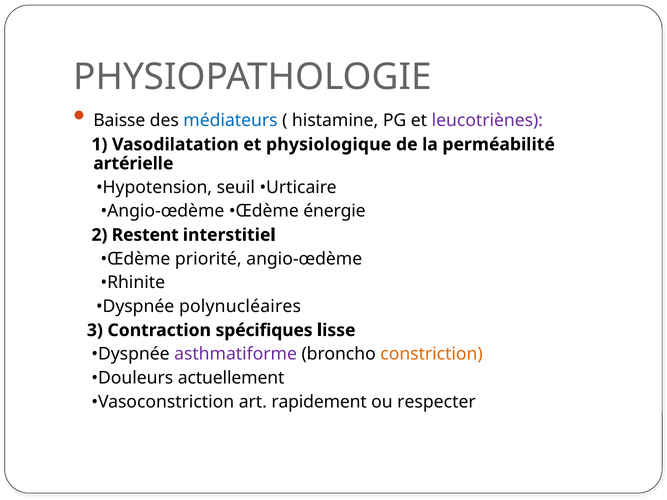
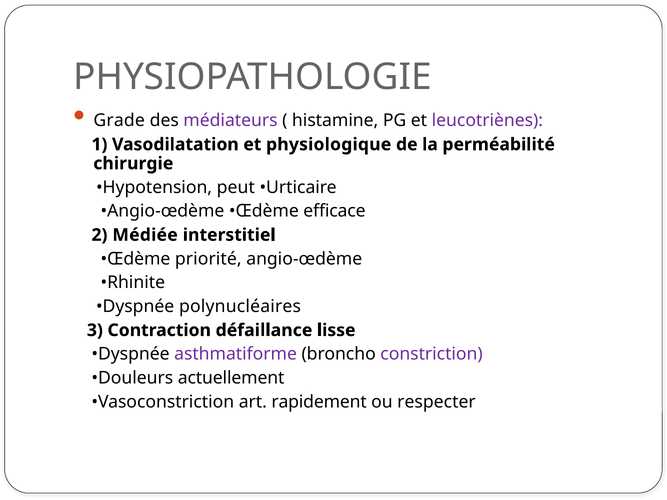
Baisse: Baisse -> Grade (119, 121)
médiateurs colour: blue -> purple (230, 121)
artérielle: artérielle -> chirurgie (133, 164)
seuil: seuil -> peut (236, 187)
énergie: énergie -> efficace (334, 211)
Restent: Restent -> Médiée (145, 235)
spécifiques: spécifiques -> défaillance (264, 330)
constriction colour: orange -> purple (432, 354)
